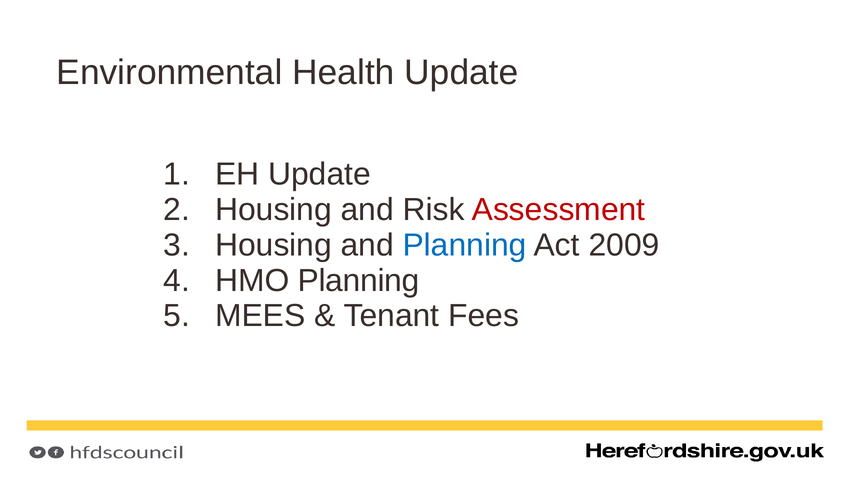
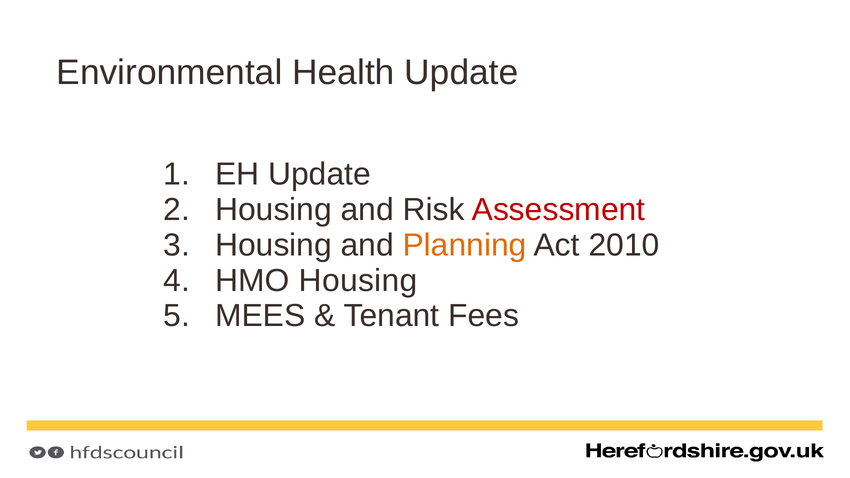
Planning colour: blue -> orange (465, 245)
2009: 2009 -> 2010 (624, 245)
HMO Planning: Planning -> Housing (358, 281)
